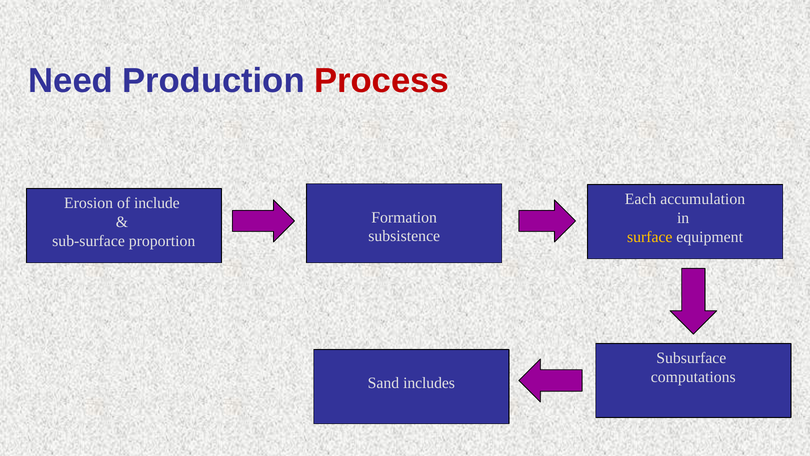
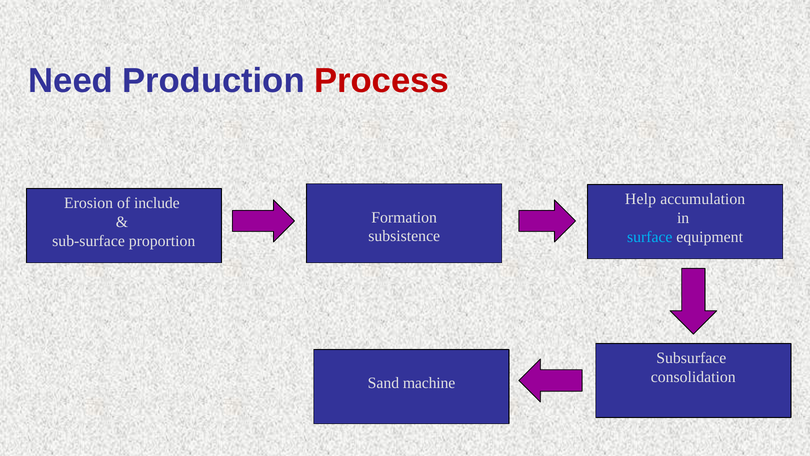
Each: Each -> Help (641, 199)
surface colour: yellow -> light blue (650, 237)
computations: computations -> consolidation (693, 377)
includes: includes -> machine (429, 383)
